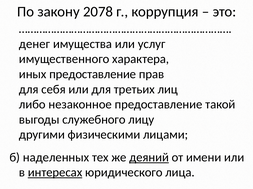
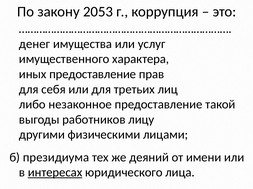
2078: 2078 -> 2053 (98, 12)
служебного: служебного -> работников (94, 120)
наделенных: наделенных -> президиума (56, 158)
деяний underline: present -> none (149, 158)
